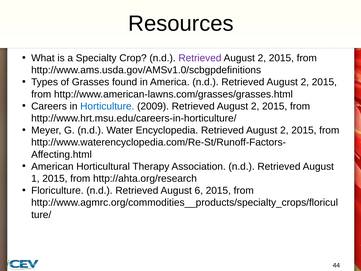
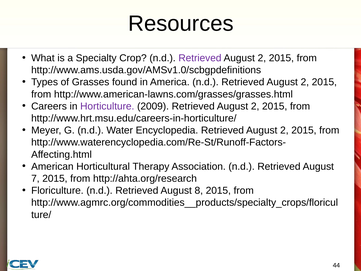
Horticulture colour: blue -> purple (107, 106)
1: 1 -> 7 (35, 178)
6: 6 -> 8 (199, 190)
